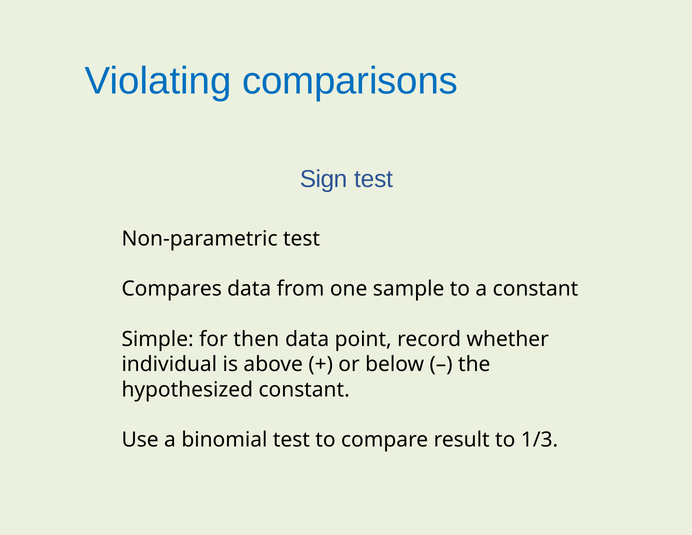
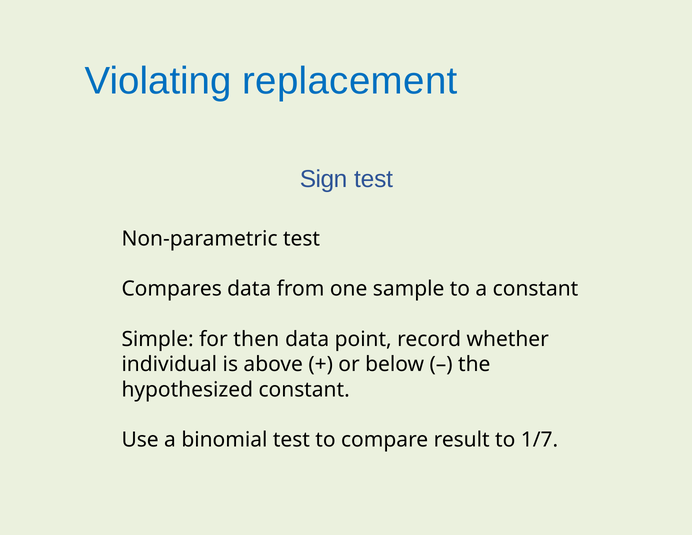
comparisons: comparisons -> replacement (350, 81)
1/3: 1/3 -> 1/7 (539, 440)
